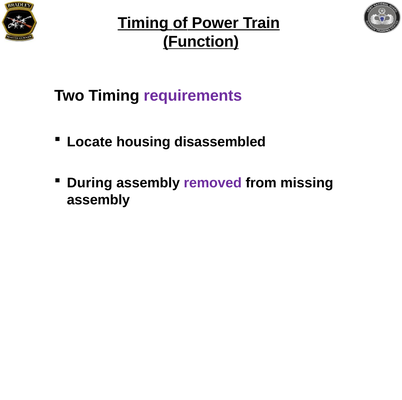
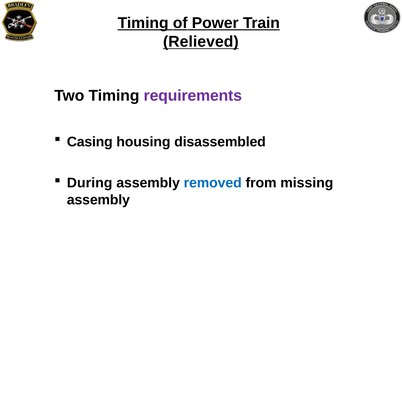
Function: Function -> Relieved (201, 42)
Locate: Locate -> Casing (90, 142)
removed colour: purple -> blue (213, 183)
